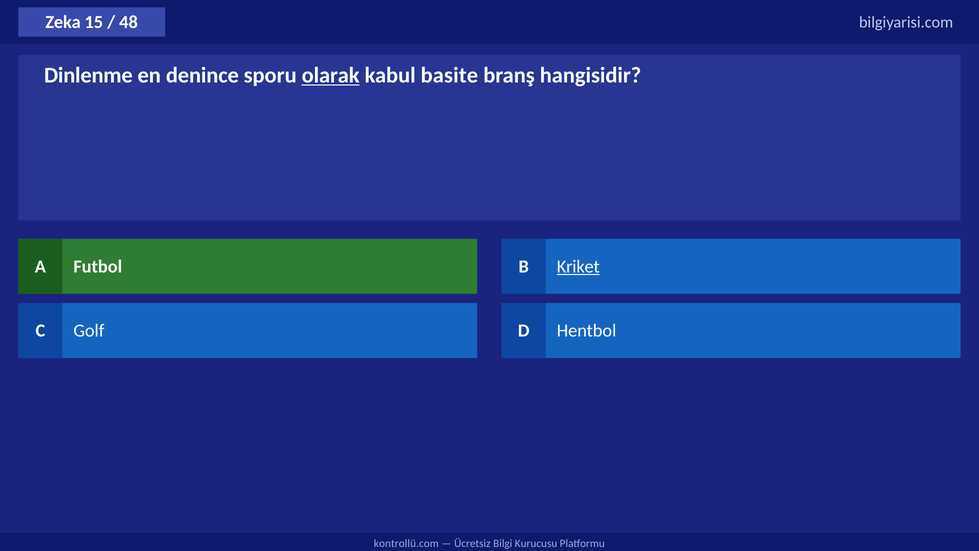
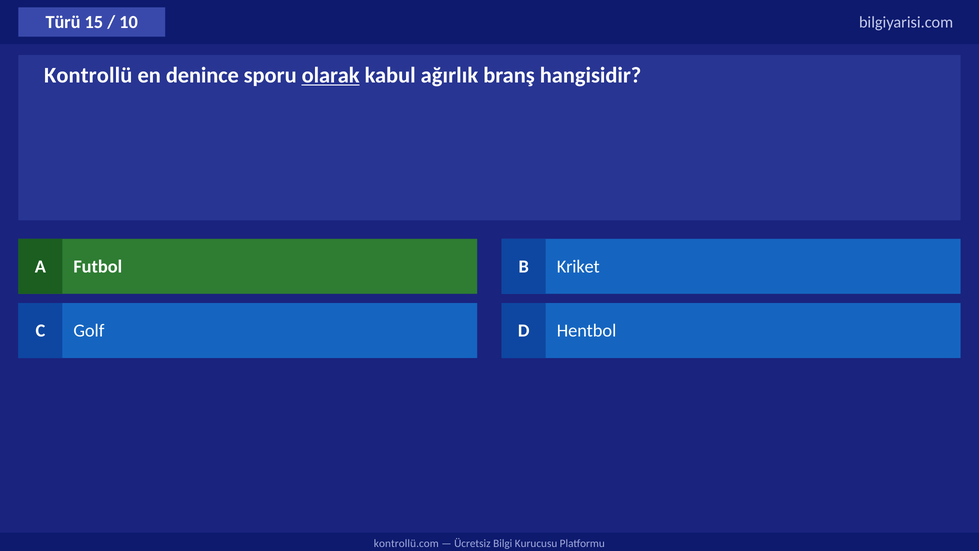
Zeka: Zeka -> Türü (63, 22)
48: 48 -> 10 (129, 22)
Dinlenme: Dinlenme -> Kontrollü (88, 75)
basite: basite -> ağırlık (449, 75)
Kriket underline: present -> none (578, 266)
